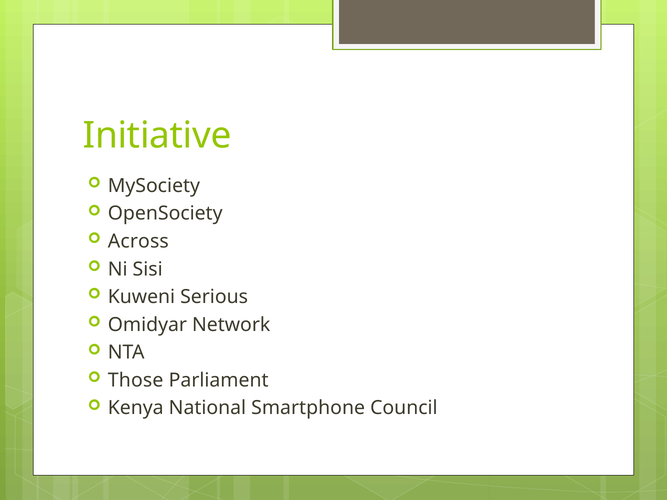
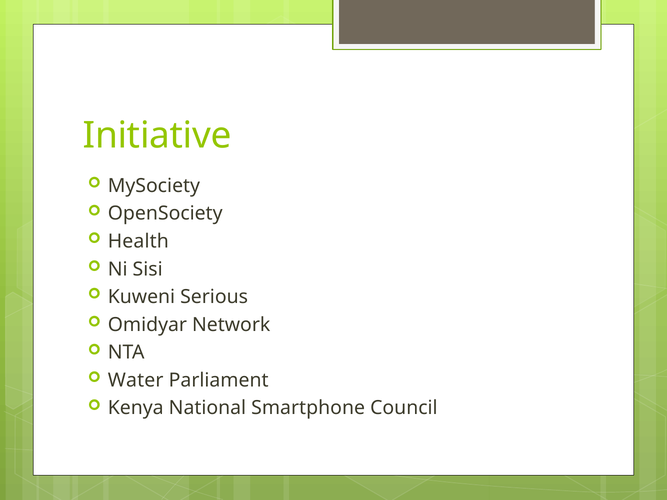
Across: Across -> Health (138, 241)
Those: Those -> Water (136, 380)
